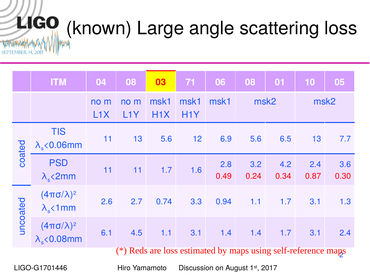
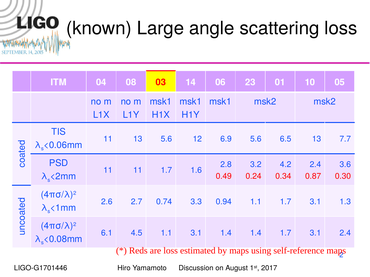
71: 71 -> 14 (191, 82)
06 08: 08 -> 23 (250, 82)
